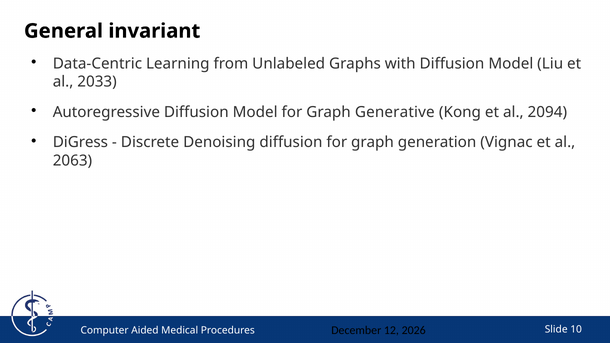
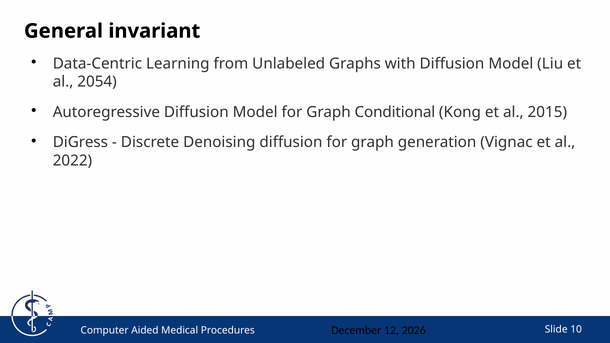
2033: 2033 -> 2054 (97, 82)
Generative: Generative -> Conditional (395, 112)
2094: 2094 -> 2015 (547, 112)
2063: 2063 -> 2022 (72, 161)
